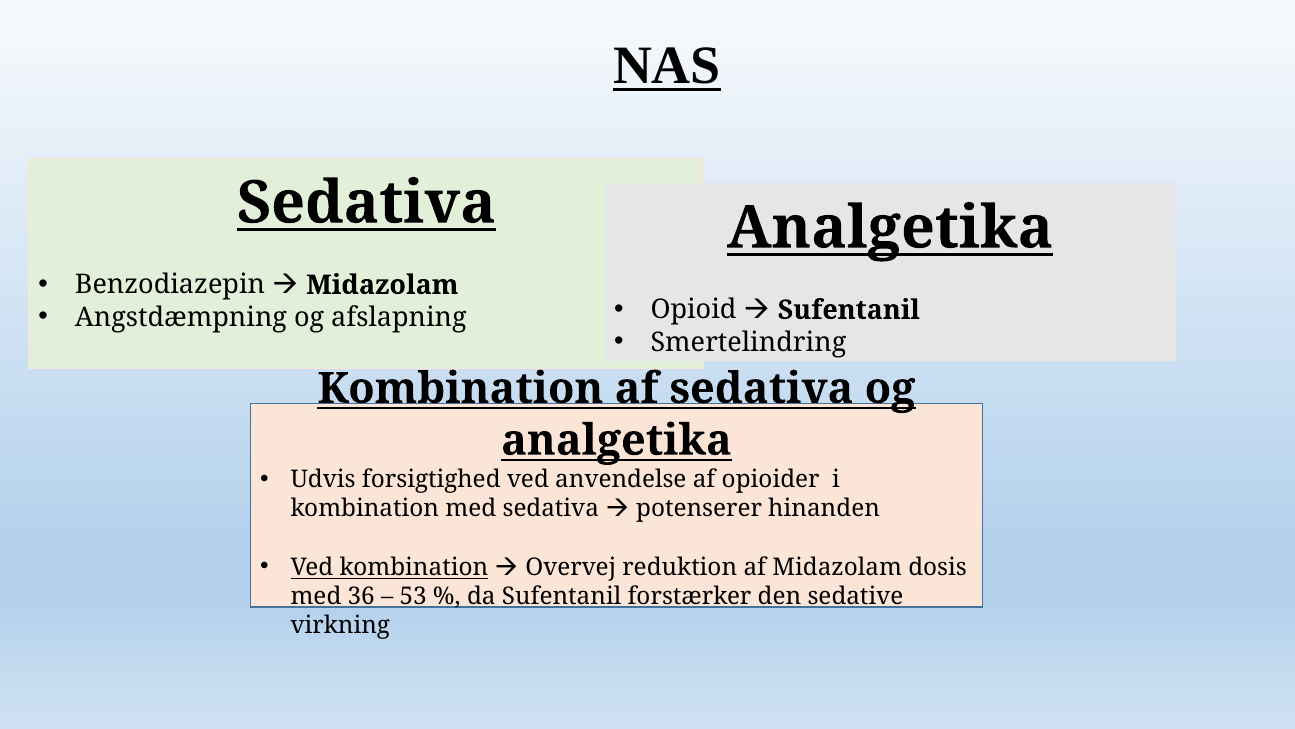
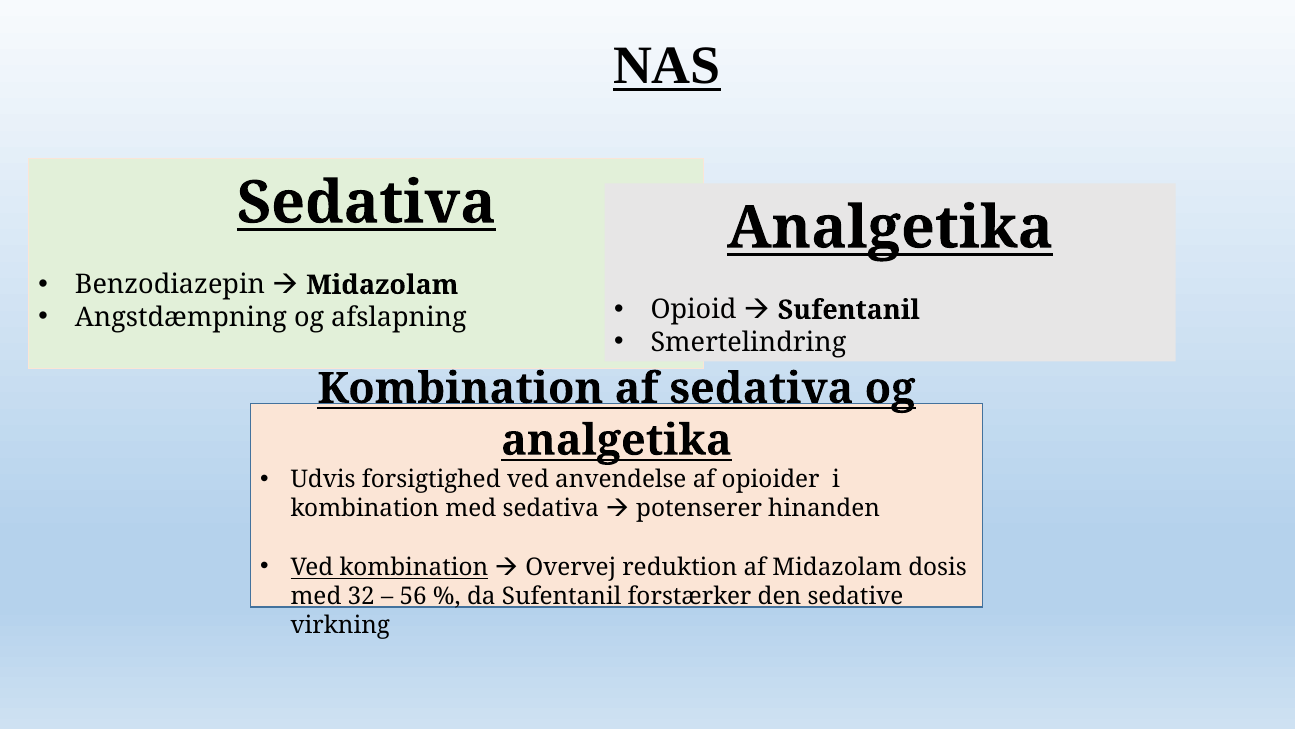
36: 36 -> 32 (361, 596)
53: 53 -> 56 (413, 596)
